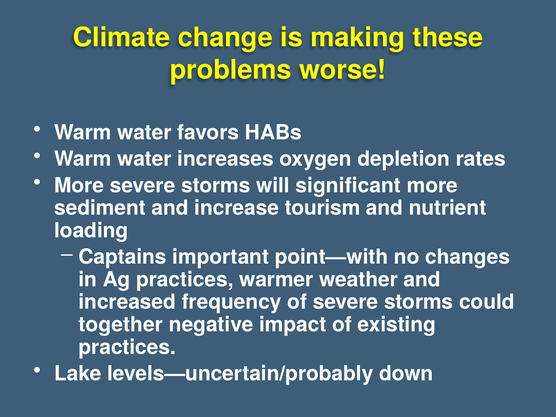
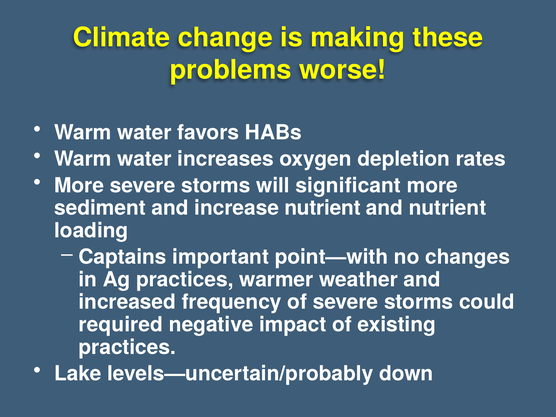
increase tourism: tourism -> nutrient (323, 208)
together: together -> required (121, 325)
